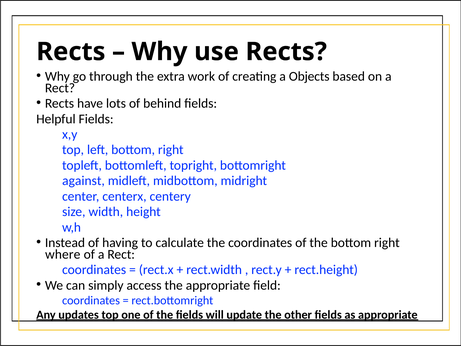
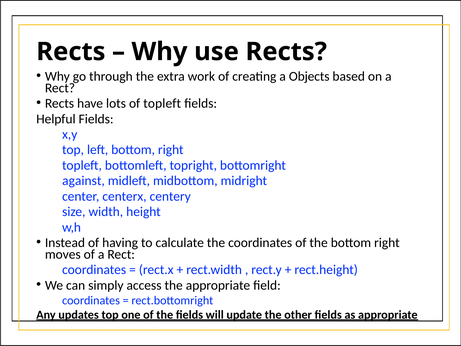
of behind: behind -> topleft (162, 103)
where: where -> moves (63, 254)
